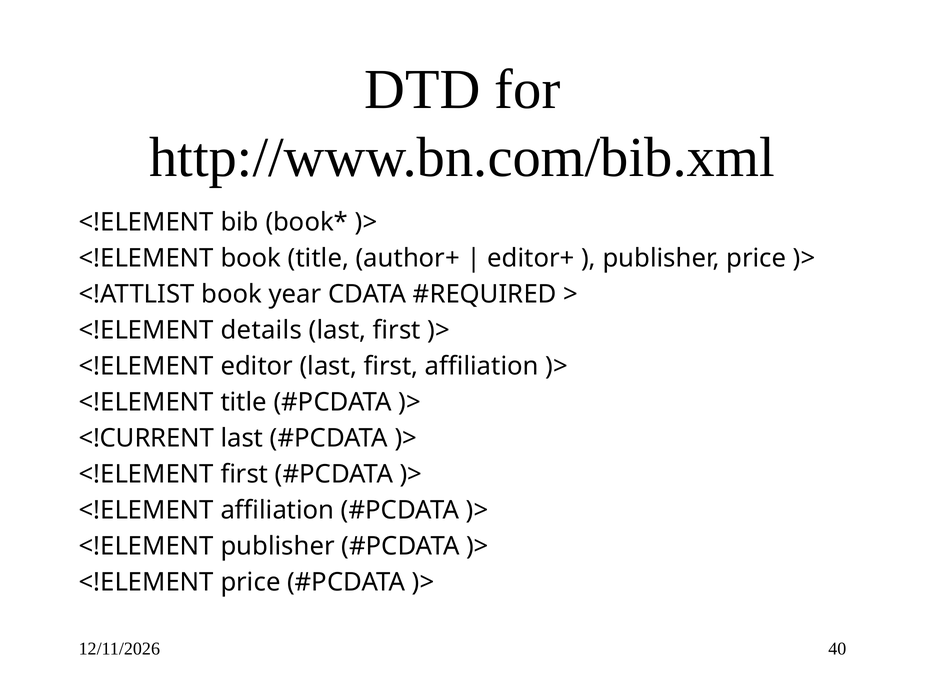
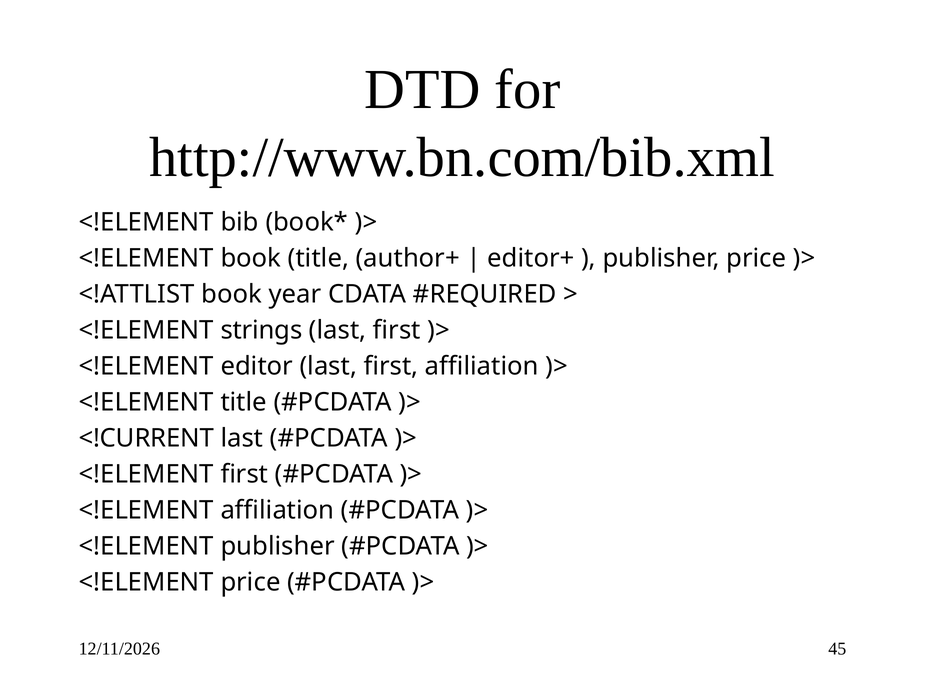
details: details -> strings (261, 330)
40: 40 -> 45 (837, 649)
